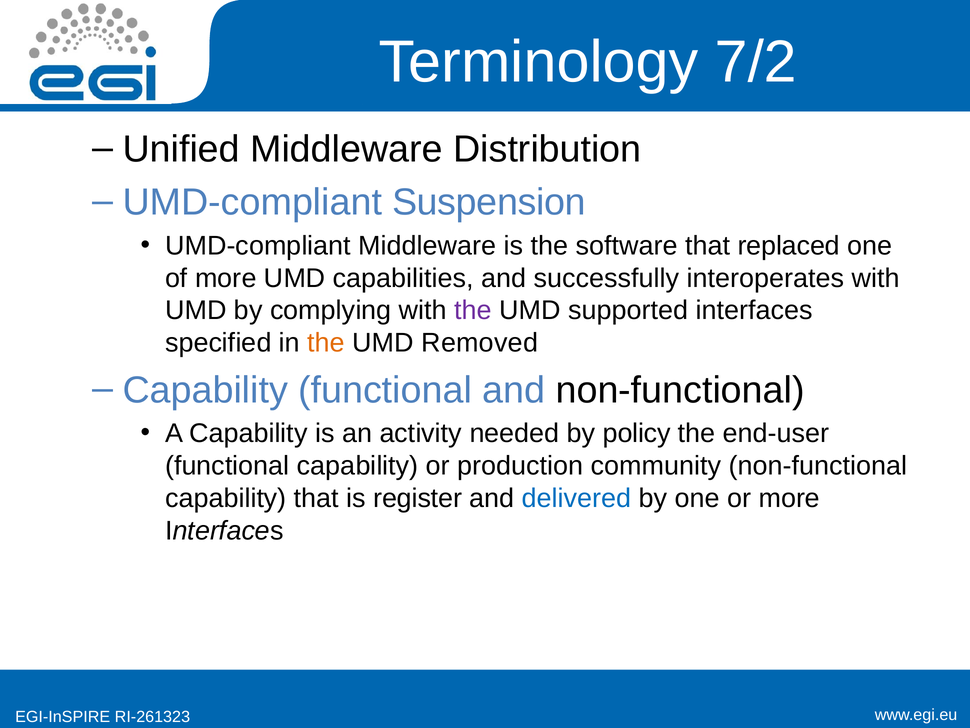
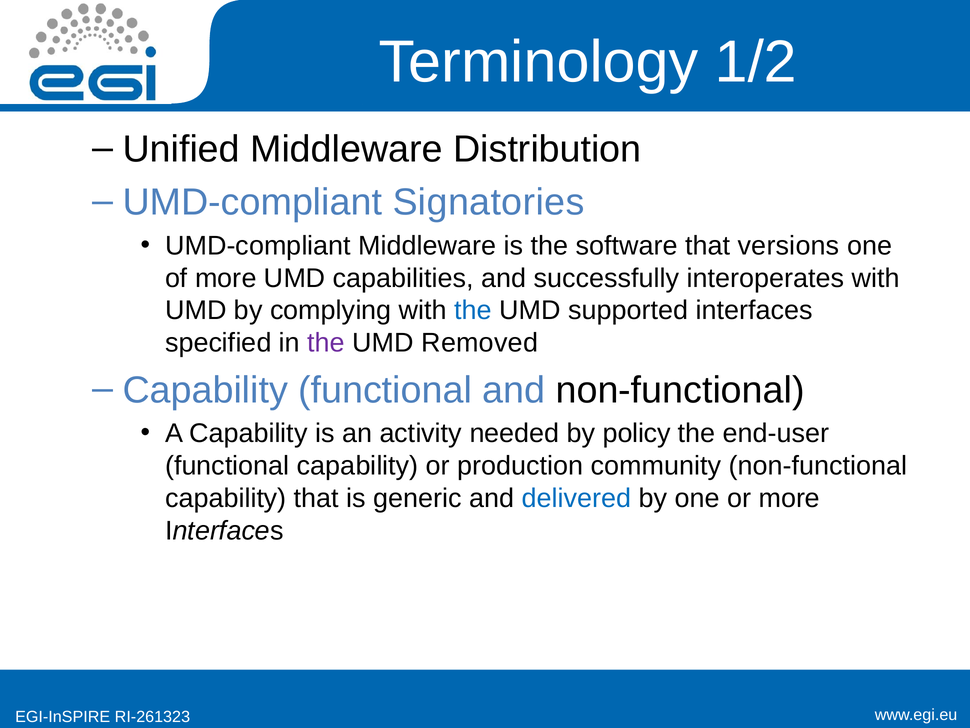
7/2: 7/2 -> 1/2 (756, 62)
Suspension: Suspension -> Signatories (489, 202)
replaced: replaced -> versions (789, 246)
the colour: purple -> blue (473, 310)
the colour: orange -> purple (326, 343)
register: register -> generic (418, 498)
